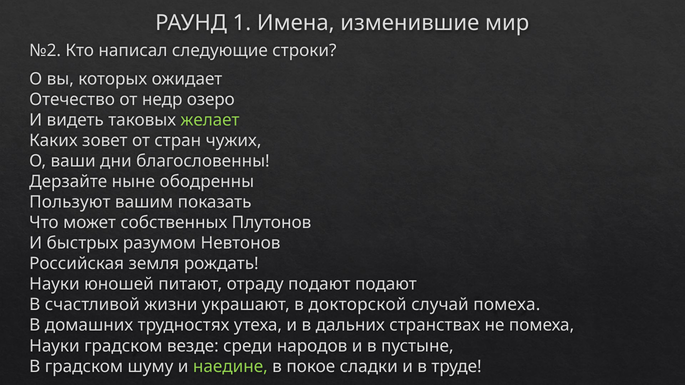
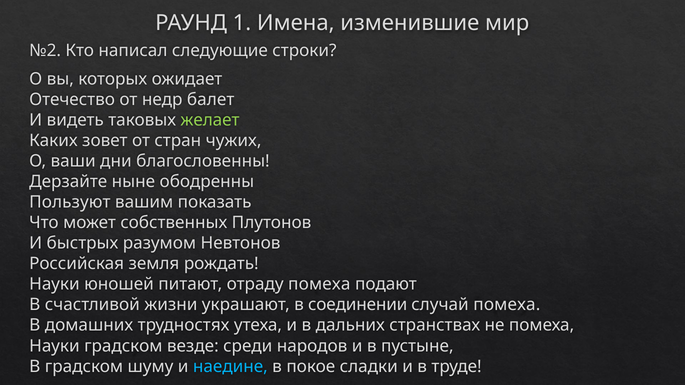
озеро: озеро -> балет (211, 100)
отраду подают: подают -> помеха (319, 284)
докторской: докторской -> соединении (358, 305)
наедине colour: light green -> light blue (230, 367)
